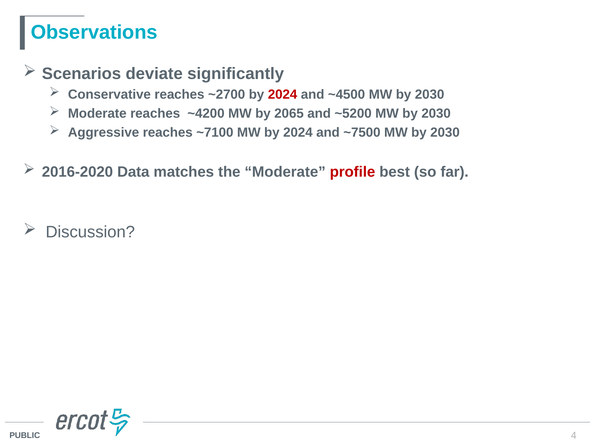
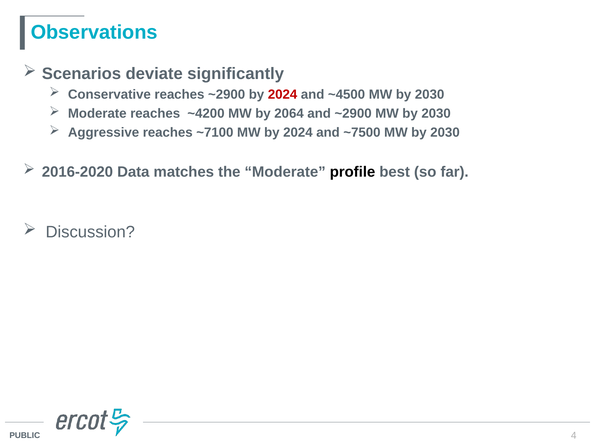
reaches ~2700: ~2700 -> ~2900 (227, 94)
2065: 2065 -> 2064 (289, 113)
and ~5200: ~5200 -> ~2900 (353, 113)
profile colour: red -> black (353, 172)
